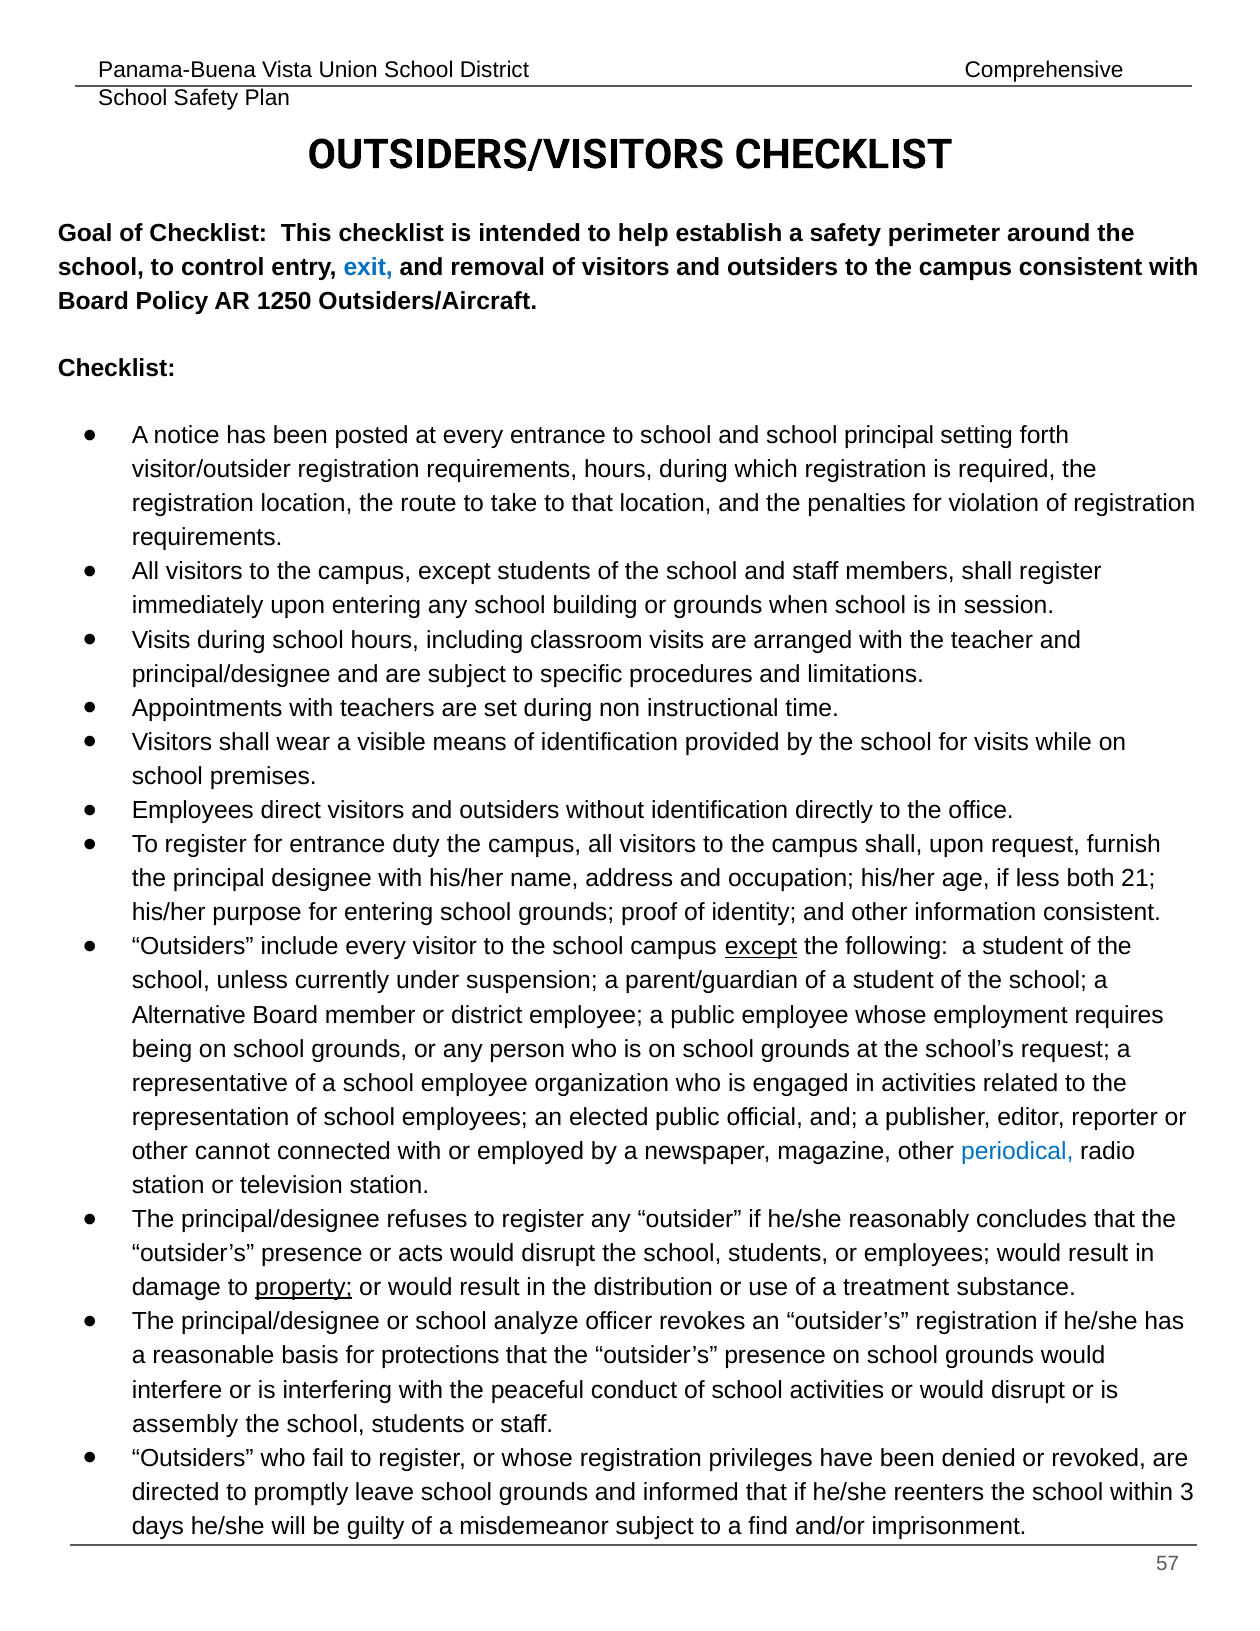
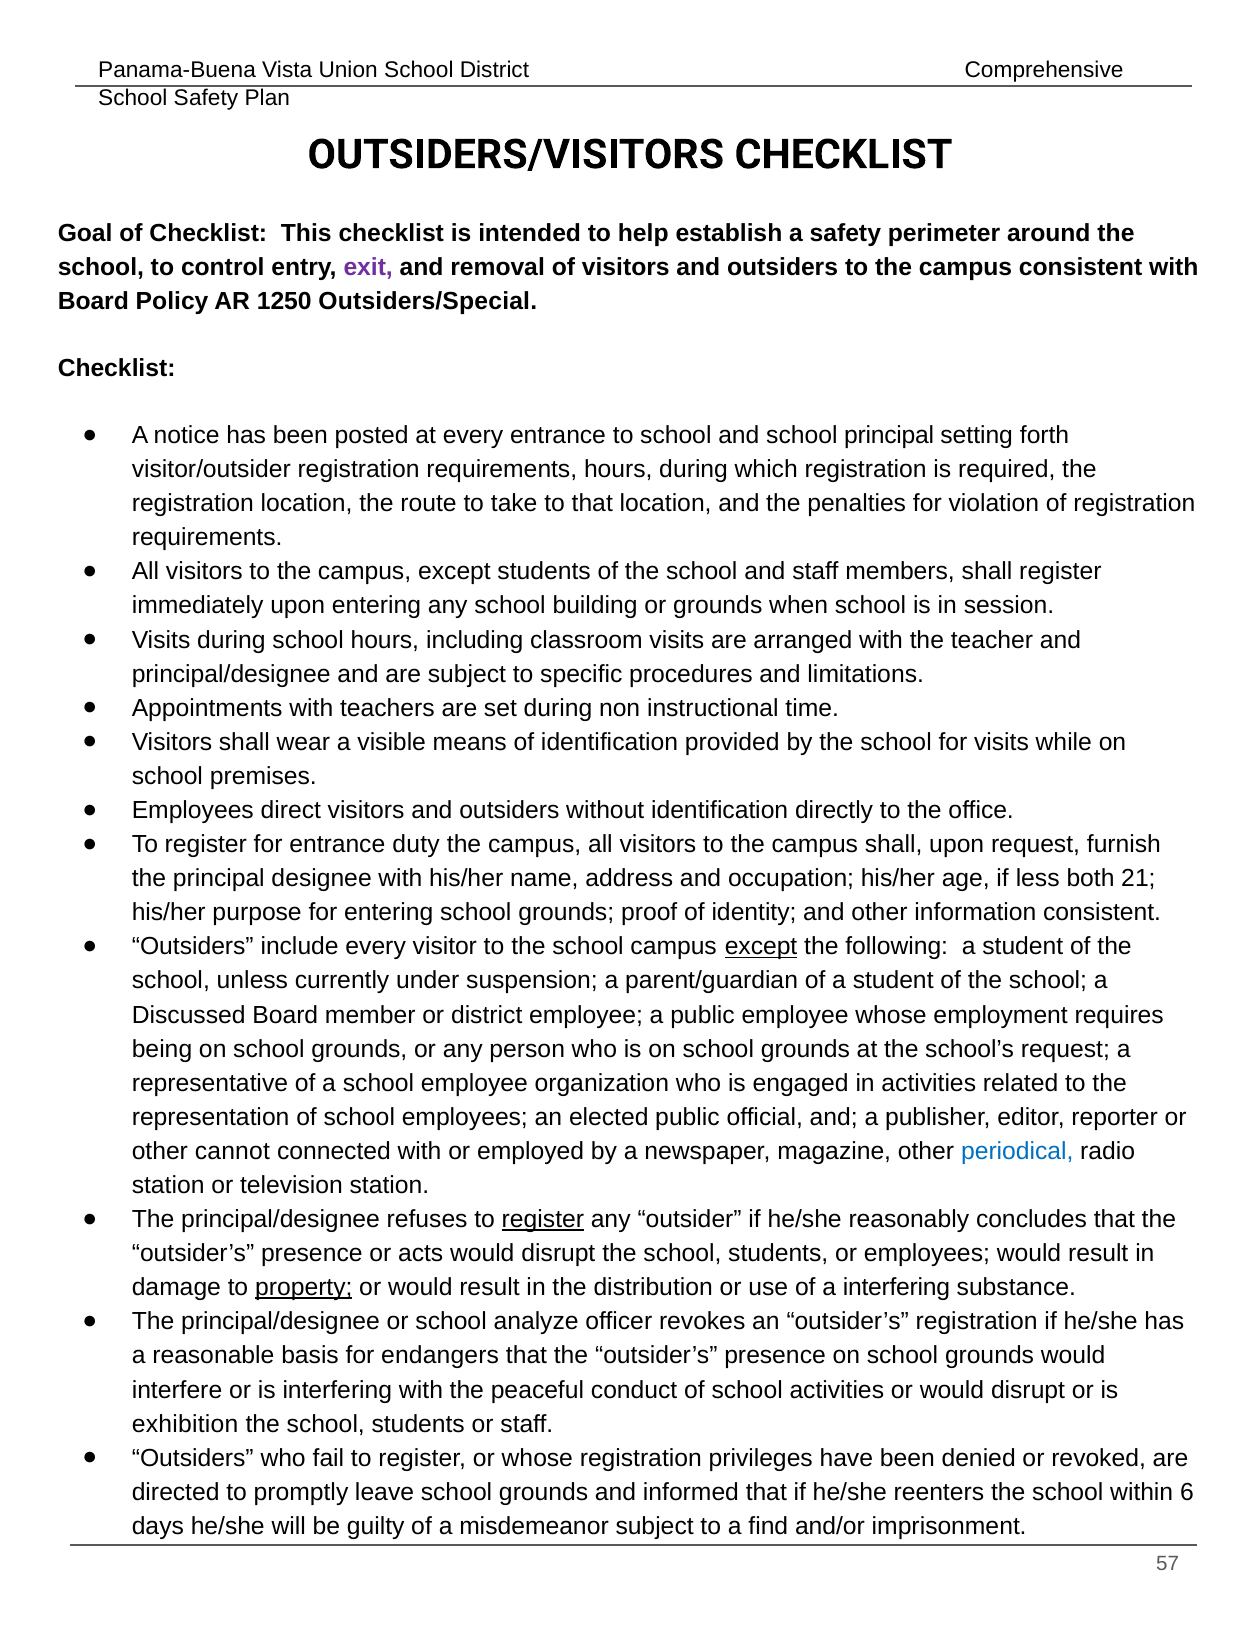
exit colour: blue -> purple (368, 267)
Outsiders/Aircraft: Outsiders/Aircraft -> Outsiders/Special (428, 301)
Alternative: Alternative -> Discussed (189, 1015)
register underline: none -> present (543, 1219)
a treatment: treatment -> interfering (896, 1287)
protections: protections -> endangers (440, 1355)
assembly: assembly -> exhibition (185, 1424)
3: 3 -> 6 (1187, 1492)
